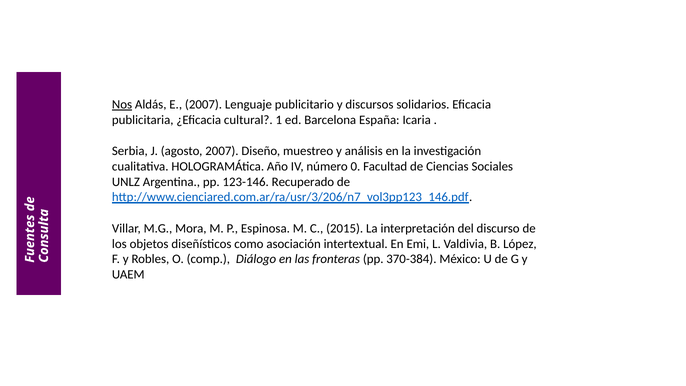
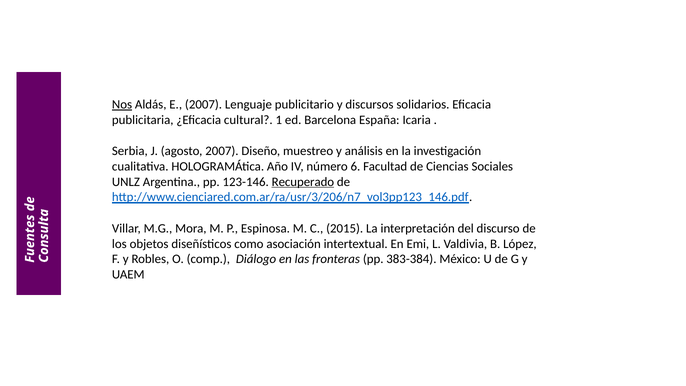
0: 0 -> 6 (355, 166)
Recuperado underline: none -> present (303, 182)
370-384: 370-384 -> 383-384 (411, 259)
